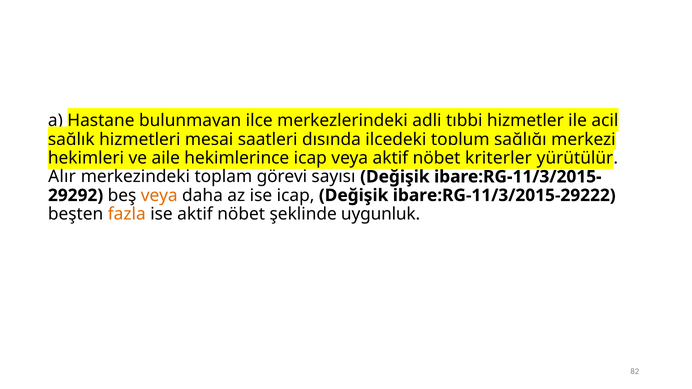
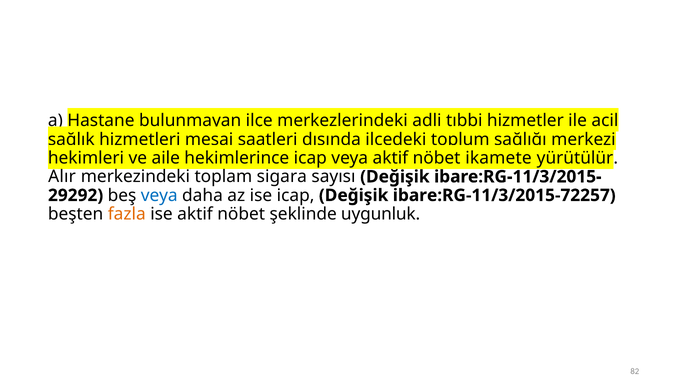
kriterler: kriterler -> ikamete (498, 158)
görevi: görevi -> sigara (282, 177)
veya colour: orange -> blue (159, 195)
ibare:RG-11/3/2015-29222: ibare:RG-11/3/2015-29222 -> ibare:RG-11/3/2015-72257 (504, 195)
